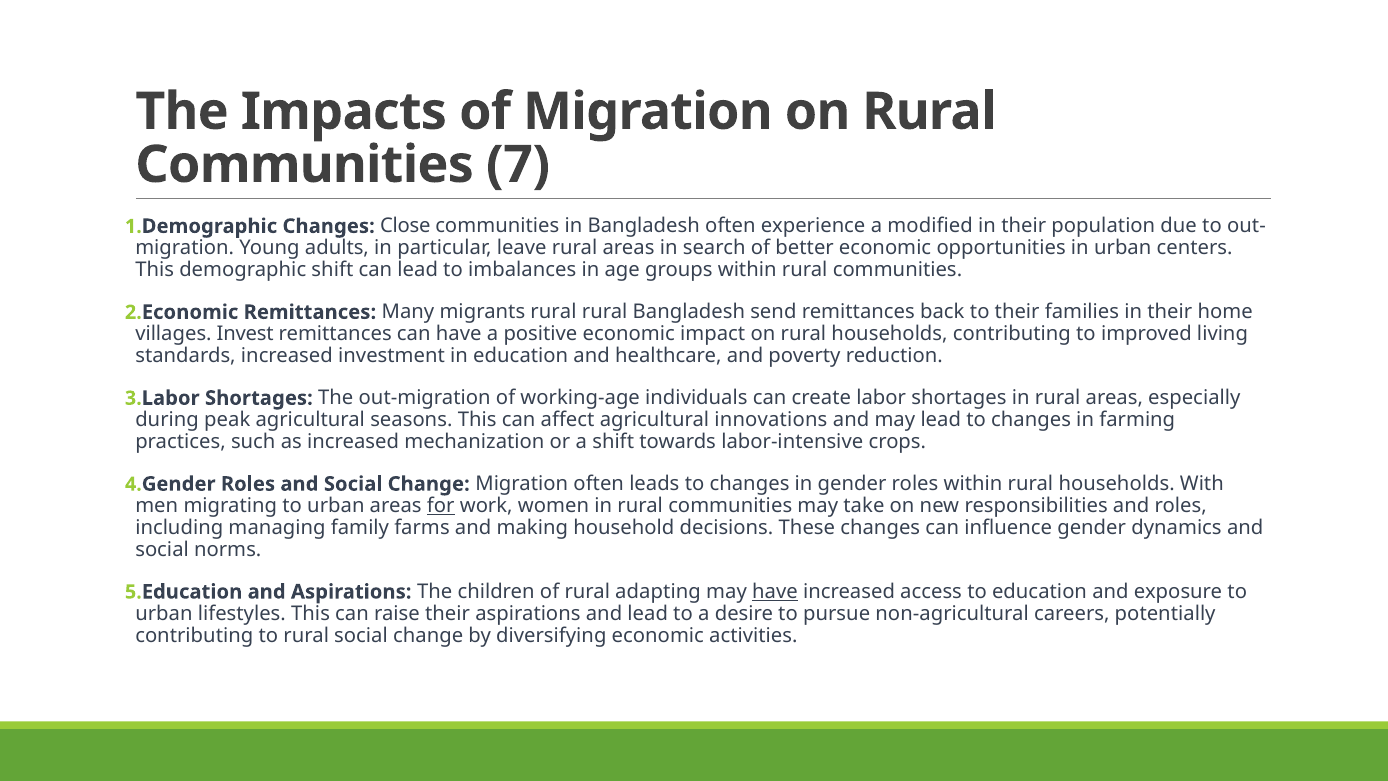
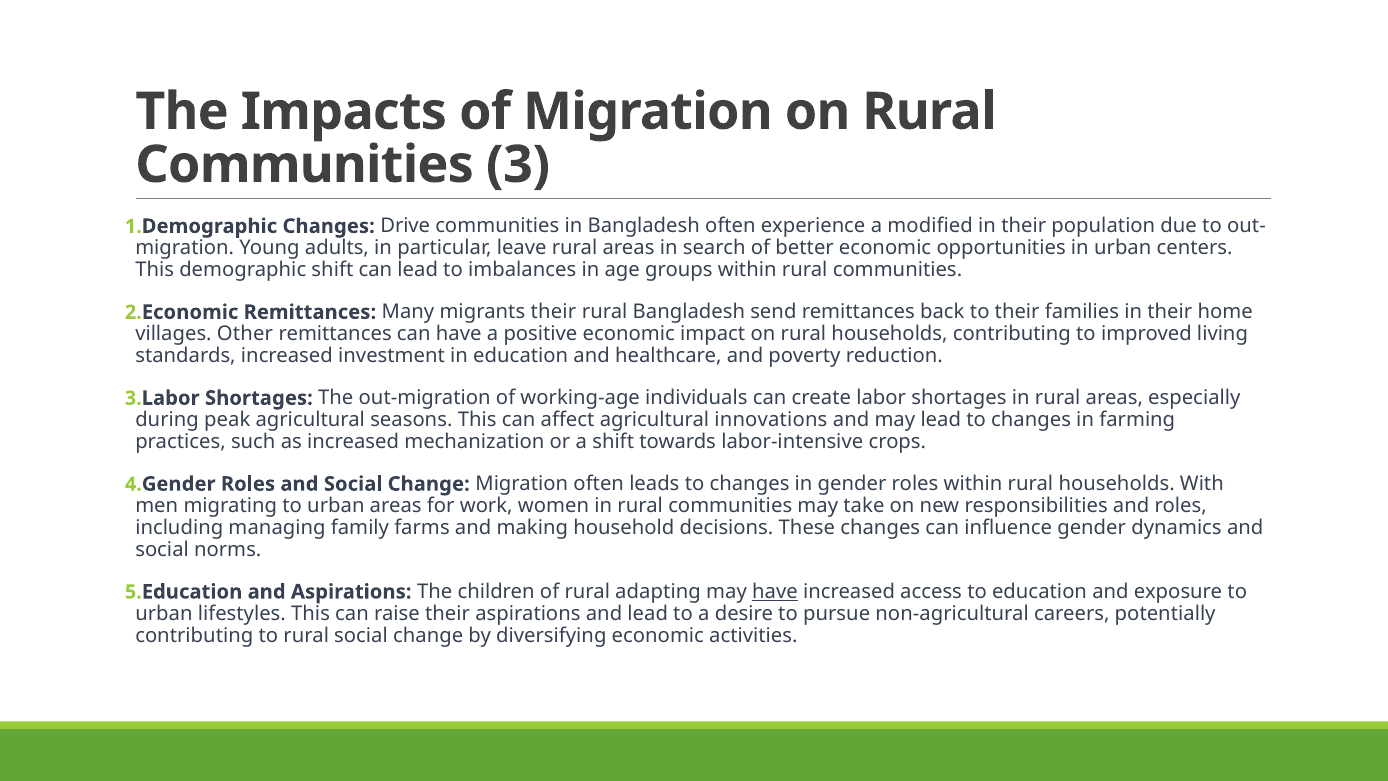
7: 7 -> 3 (518, 165)
Close: Close -> Drive (405, 226)
migrants rural: rural -> their (553, 312)
Invest: Invest -> Other (245, 334)
for underline: present -> none (441, 506)
